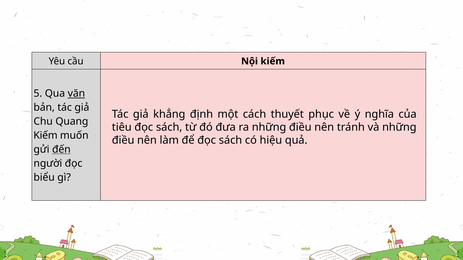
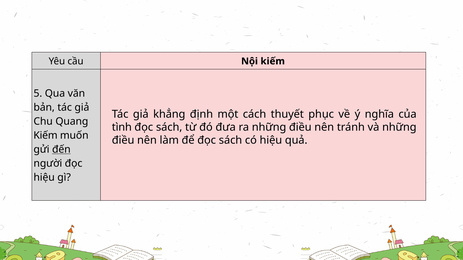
văn underline: present -> none (76, 94)
tiêu: tiêu -> tình (122, 128)
biểu: biểu -> hiệu (44, 178)
